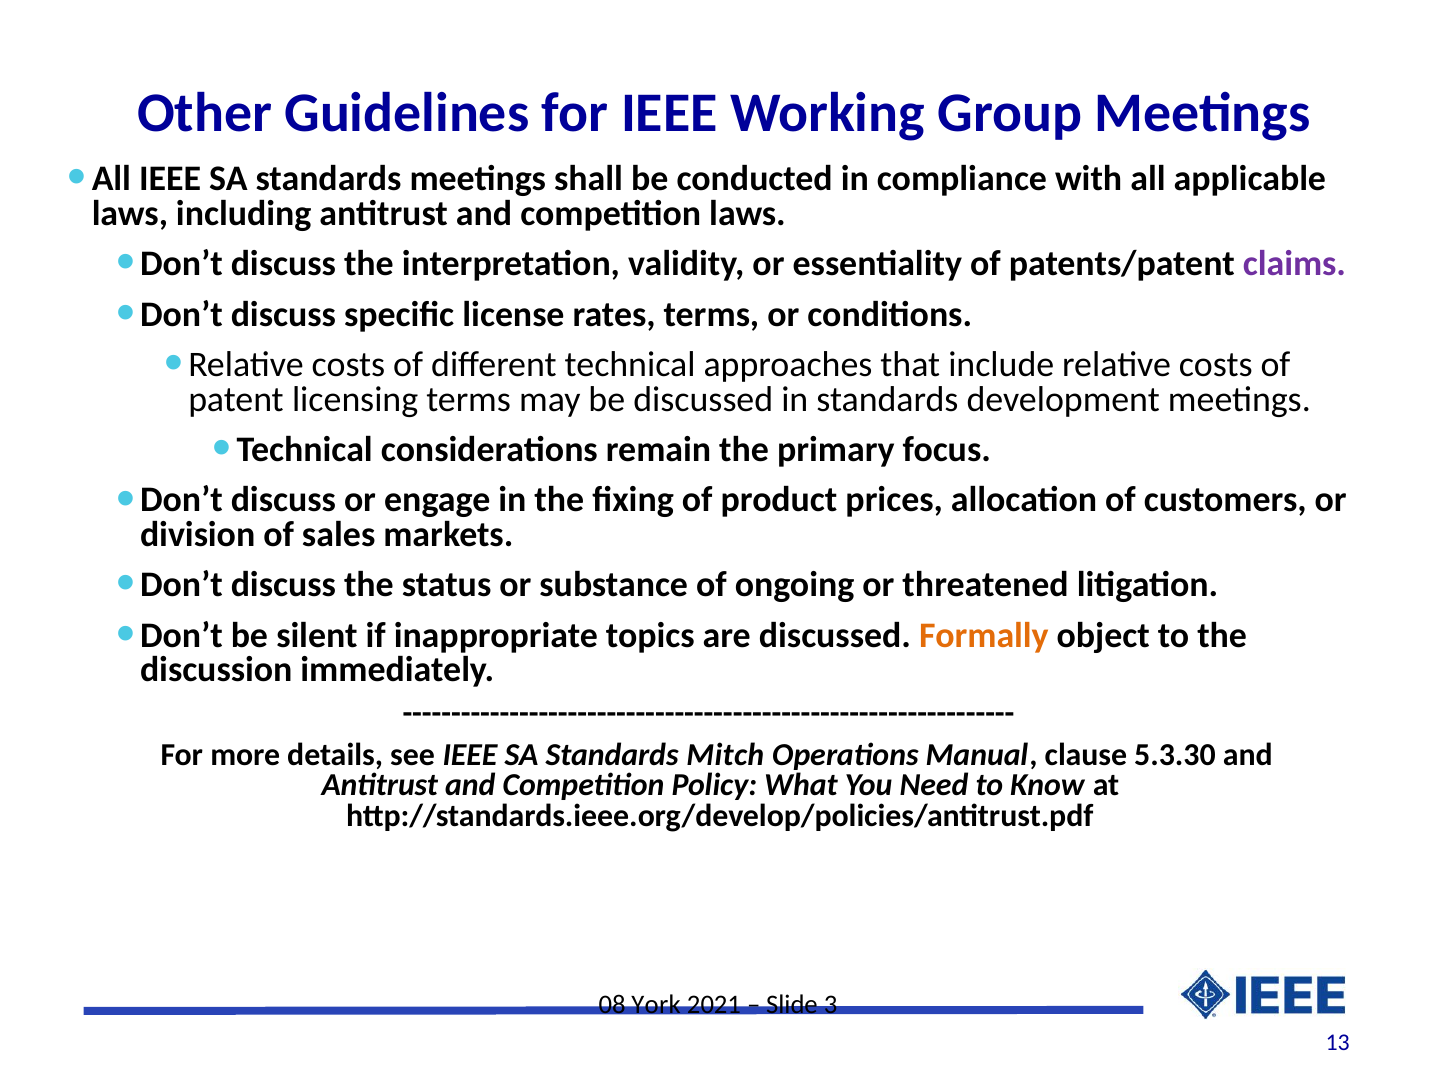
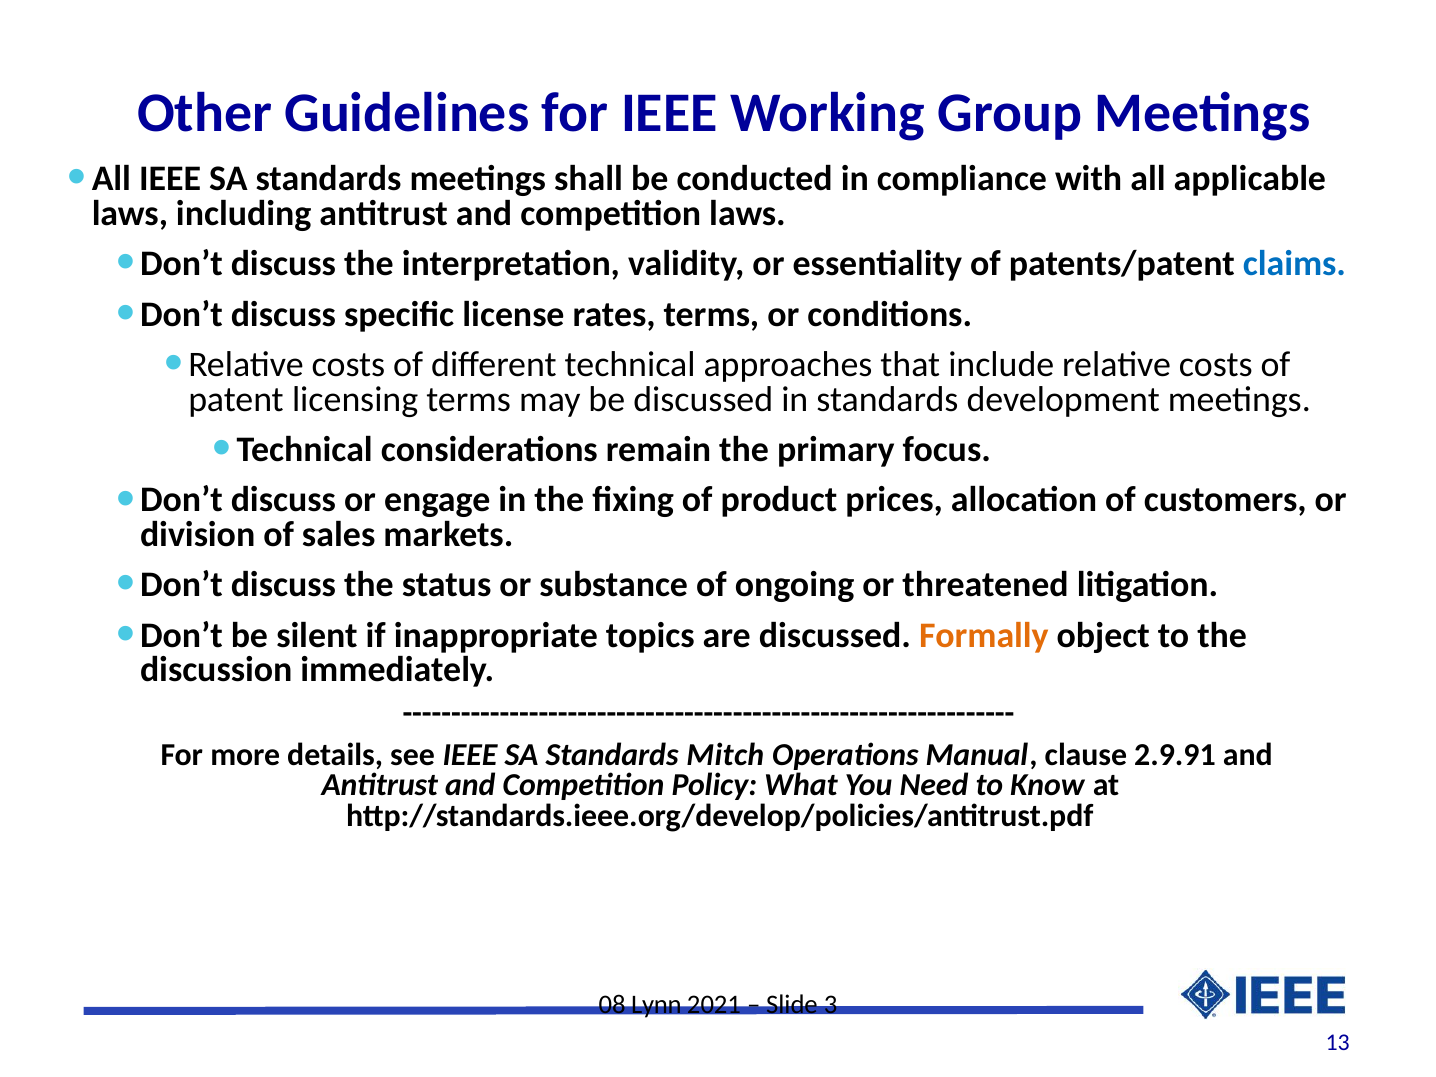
claims colour: purple -> blue (1294, 264)
5.3.30: 5.3.30 -> 2.9.91 (1175, 755)
York: York -> Lynn (656, 1004)
